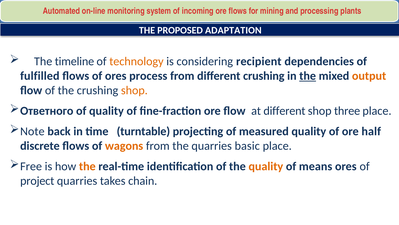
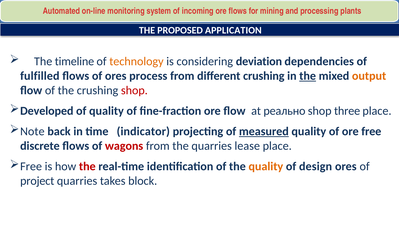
ADAPTATION: ADAPTATION -> APPLICATION (233, 30)
recipient: recipient -> deviation (259, 61)
shop colour: orange -> red (134, 90)
Ответного: Ответного -> Developed (47, 111)
at different: different -> реально (284, 111)
turntable: turntable -> indicator (143, 131)
measured underline: none -> present (264, 131)
ore half: half -> free (371, 131)
wagons colour: orange -> red (124, 146)
basic: basic -> lease (247, 146)
the colour: orange -> red (87, 166)
means: means -> design (316, 166)
chain: chain -> block (143, 180)
